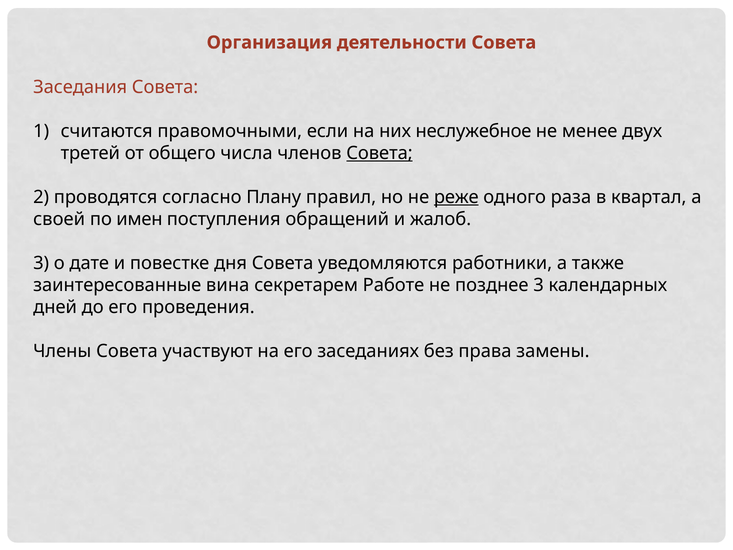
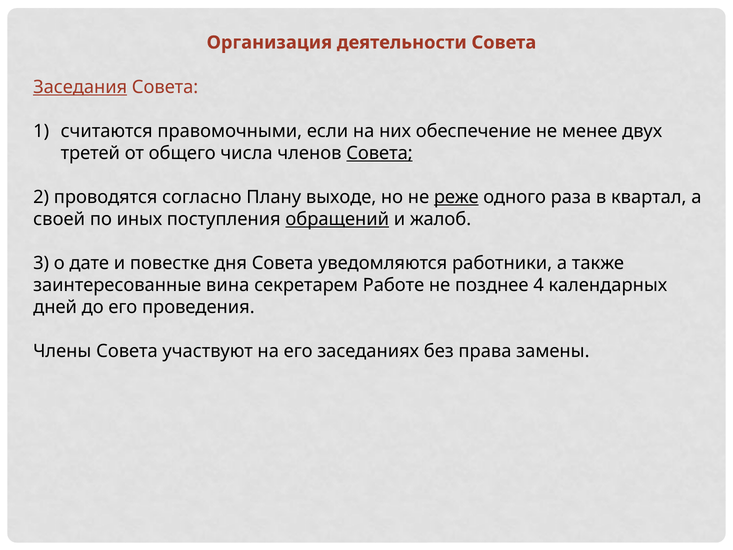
Заседания underline: none -> present (80, 87)
неслужебное: неслужебное -> обеспечение (473, 131)
правил: правил -> выходе (341, 197)
имен: имен -> иных (139, 219)
обращений underline: none -> present (337, 219)
позднее 3: 3 -> 4 (539, 285)
